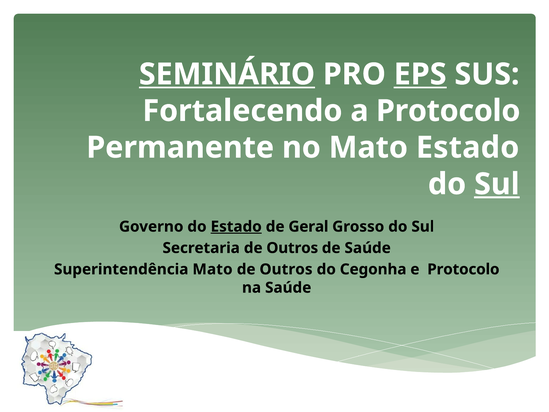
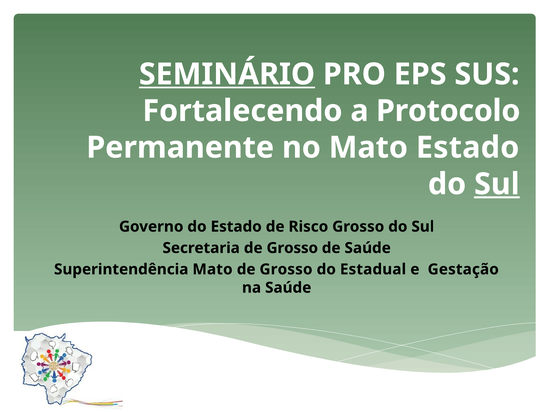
EPS underline: present -> none (420, 74)
Estado underline: present -> none (236, 226)
Geral: Geral -> Risco (308, 226)
Secretaria de Outros: Outros -> Grosso (292, 248)
Outros: Outros -> Grosso (286, 269)
Cegonha: Cegonha -> Estadual (373, 269)
e Protocolo: Protocolo -> Gestação (463, 269)
